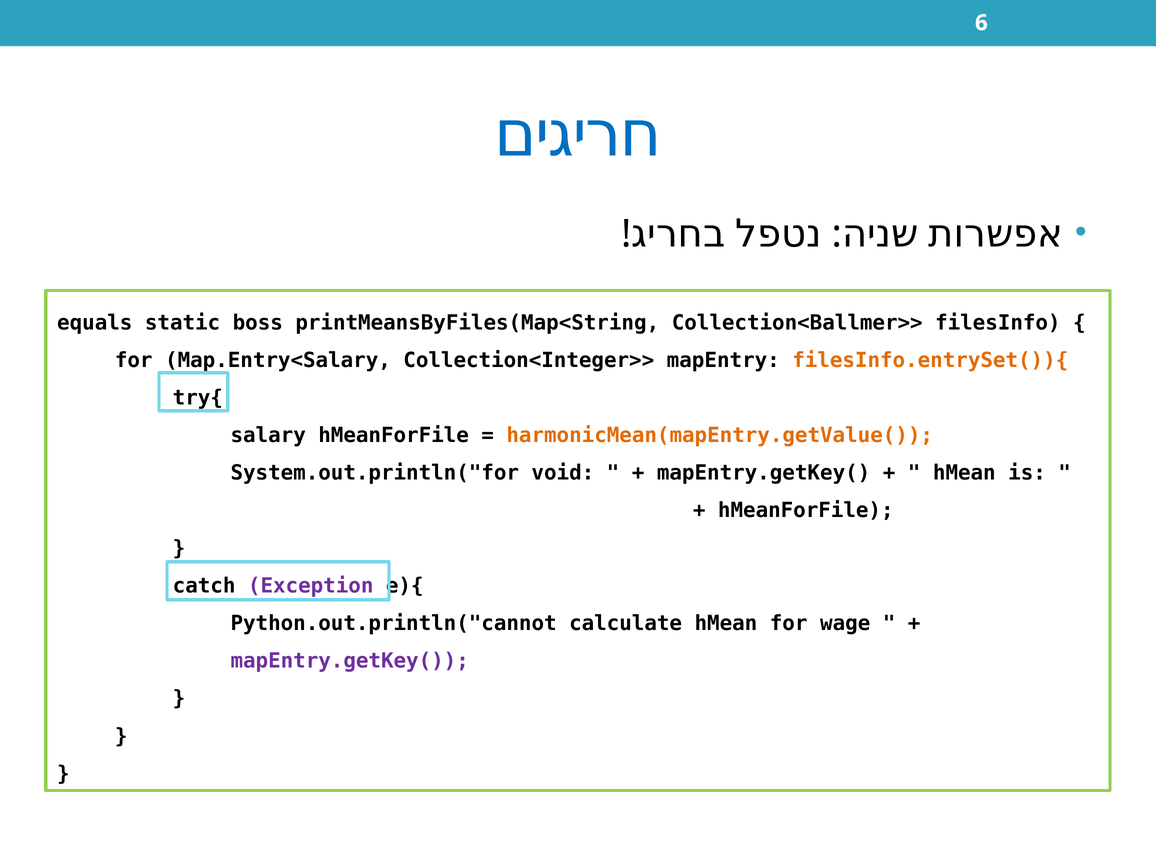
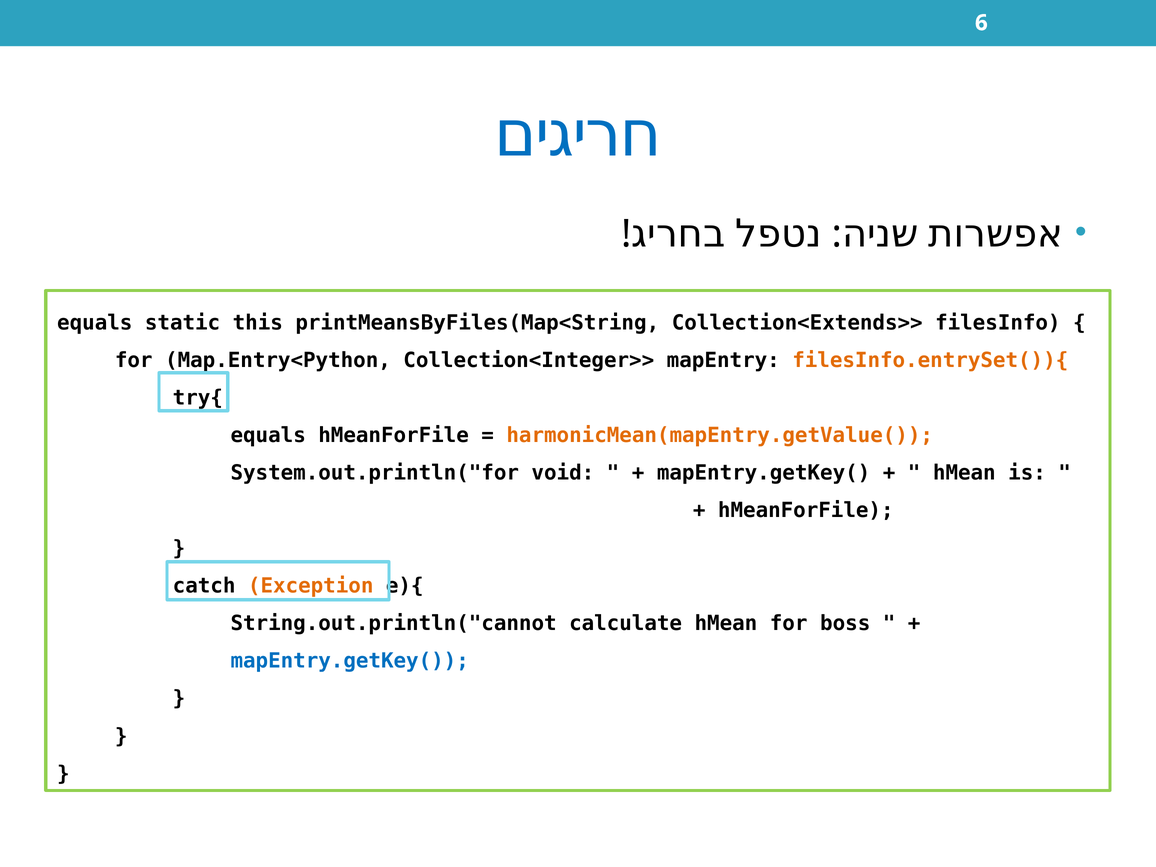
boss: boss -> this (258, 323)
Collection<Ballmer>>: Collection<Ballmer>> -> Collection<Extends>> (797, 323)
Map.Entry<Salary: Map.Entry<Salary -> Map.Entry<Python (278, 360)
salary: salary -> equals (268, 435)
Exception colour: purple -> orange (311, 586)
Python.out.println("cannot: Python.out.println("cannot -> String.out.println("cannot (394, 623)
wage: wage -> boss (845, 623)
mapEntry.getKey( colour: purple -> blue (350, 661)
